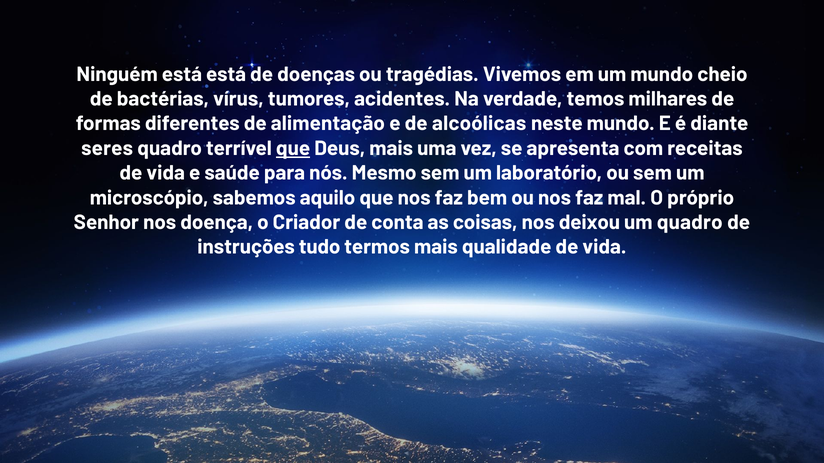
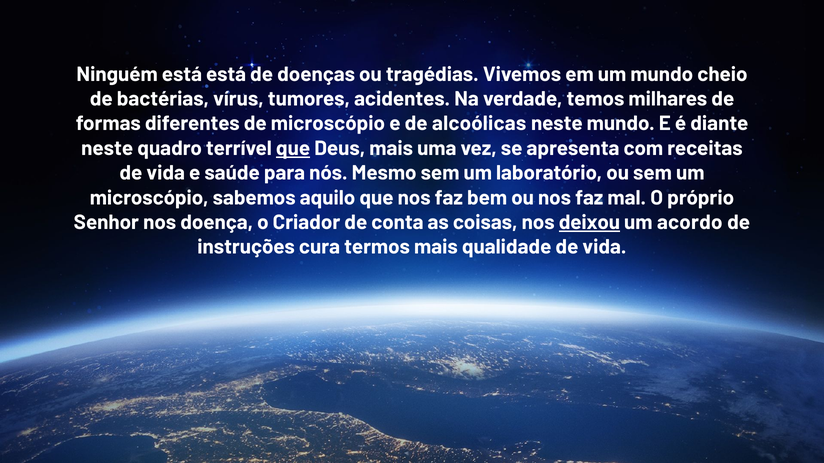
de alimentação: alimentação -> microscópio (328, 124)
seres: seres -> neste (107, 149)
deixou underline: none -> present (589, 223)
um quadro: quadro -> acordo (690, 223)
tudo: tudo -> cura (319, 247)
